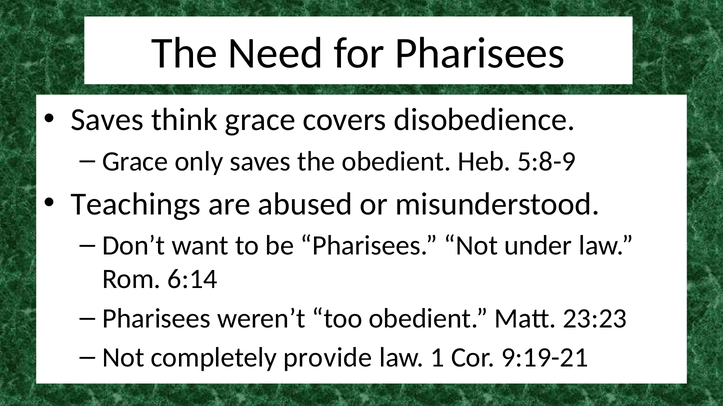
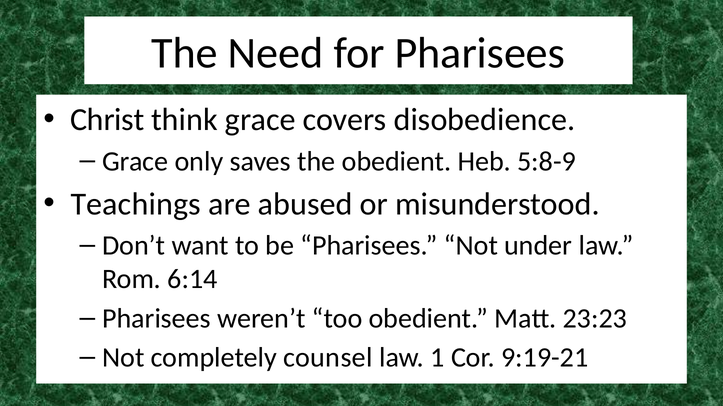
Saves: Saves -> Christ (107, 120)
provide: provide -> counsel (328, 358)
